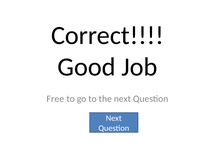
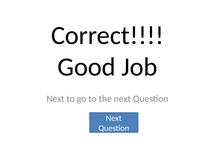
Free: Free -> Next (56, 99)
